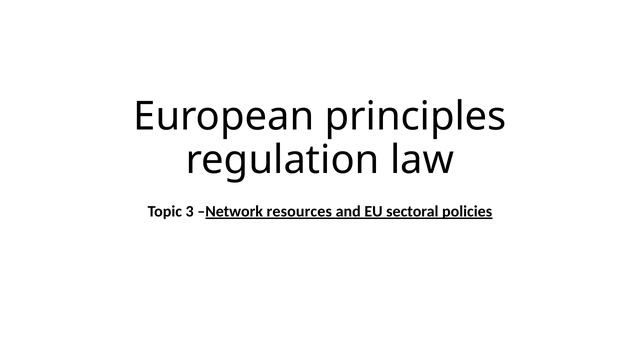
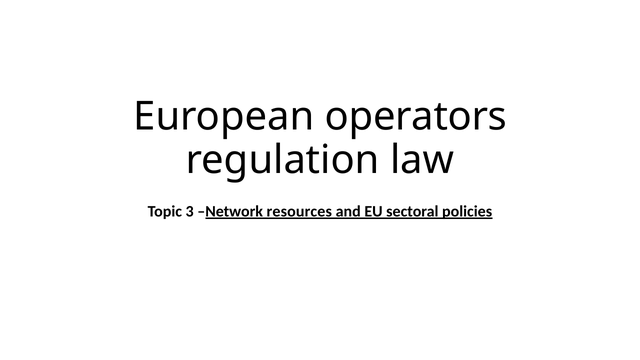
principles: principles -> operators (416, 117)
